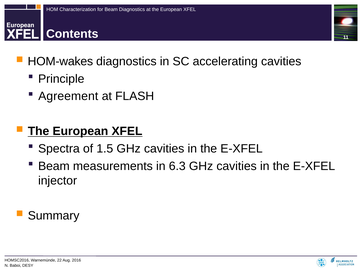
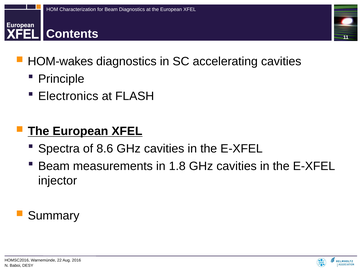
Agreement: Agreement -> Electronics (68, 96)
1.5: 1.5 -> 8.6 (105, 149)
6.3: 6.3 -> 1.8 (177, 166)
